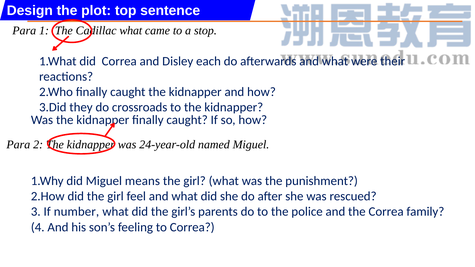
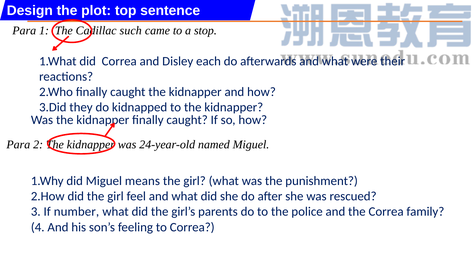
what: what -> such (131, 31)
crossroads: crossroads -> kidnapped (140, 107)
